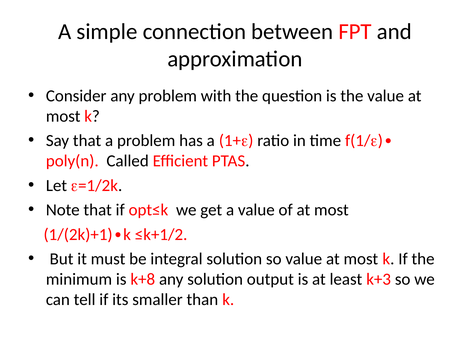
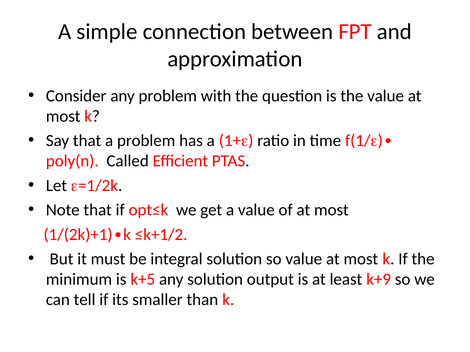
k+8: k+8 -> k+5 (143, 280)
k+3: k+3 -> k+9 (379, 280)
